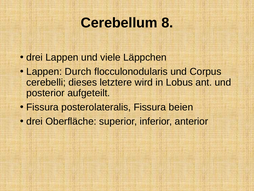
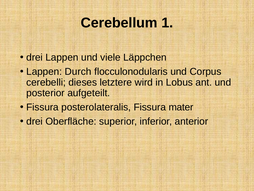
8: 8 -> 1 (167, 23)
beien: beien -> mater (181, 107)
